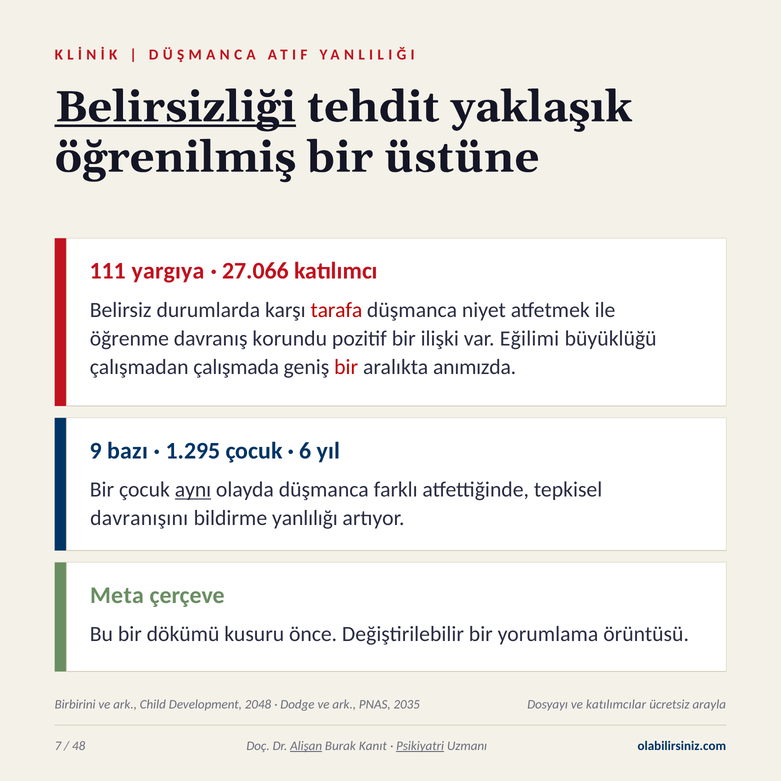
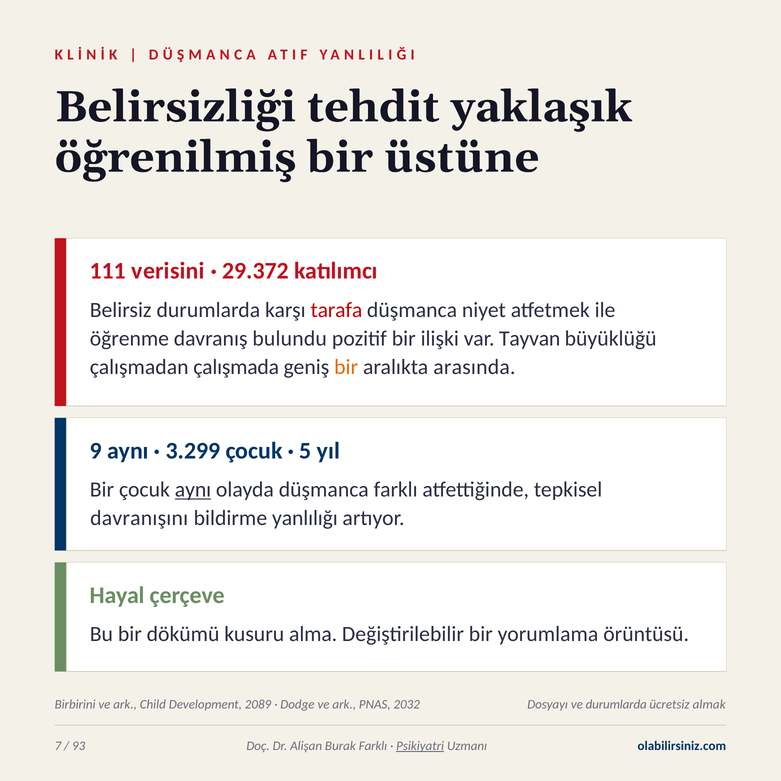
Belirsizliği underline: present -> none (175, 107)
yargıya: yargıya -> verisini (168, 271)
27.066: 27.066 -> 29.372 (256, 271)
korundu: korundu -> bulundu (290, 339)
Eğilimi: Eğilimi -> Tayvan (530, 339)
bir colour: red -> orange (346, 367)
anımızda: anımızda -> arasında (474, 367)
9 bazı: bazı -> aynı (128, 451)
1.295: 1.295 -> 3.299 (193, 451)
6: 6 -> 5 (305, 451)
Meta: Meta -> Hayal (117, 595)
önce: önce -> alma (313, 634)
2048: 2048 -> 2089 (258, 705)
2035: 2035 -> 2032 (407, 705)
ve katılımcılar: katılımcılar -> durumlarda (616, 705)
arayla: arayla -> almak (709, 705)
48: 48 -> 93 (79, 746)
Alişan underline: present -> none (306, 746)
Burak Kanıt: Kanıt -> Farklı (373, 746)
